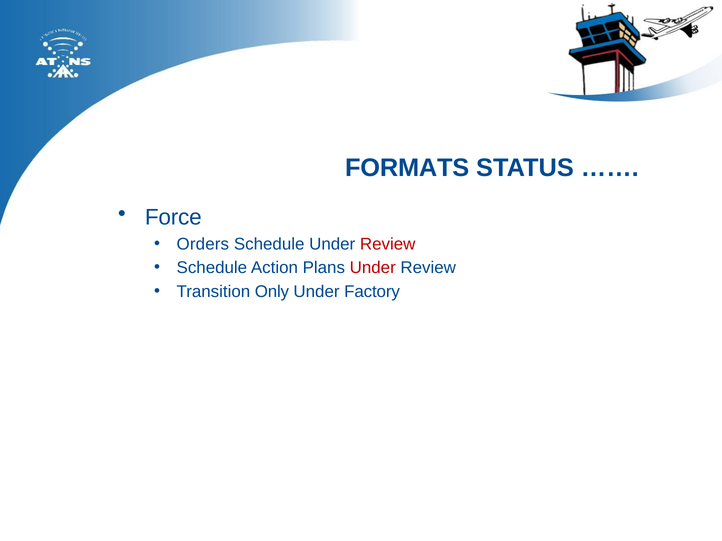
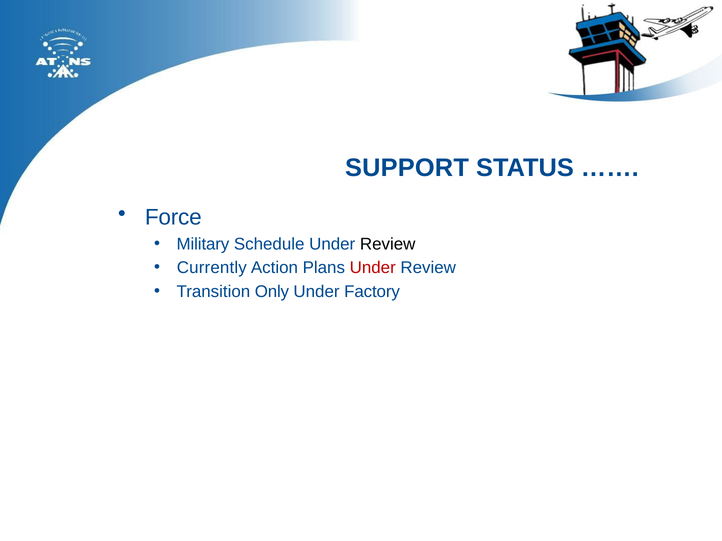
FORMATS: FORMATS -> SUPPORT (407, 168)
Orders: Orders -> Military (203, 244)
Review colour: red -> black (388, 244)
Schedule: Schedule -> Currently (212, 268)
